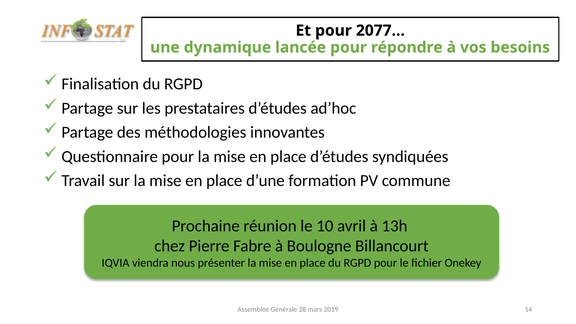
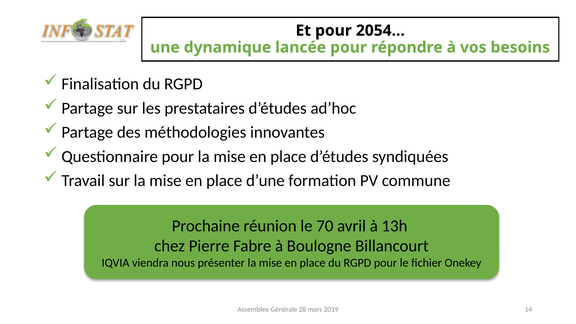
2077…: 2077… -> 2054… (380, 31)
10: 10 -> 70 (325, 226)
